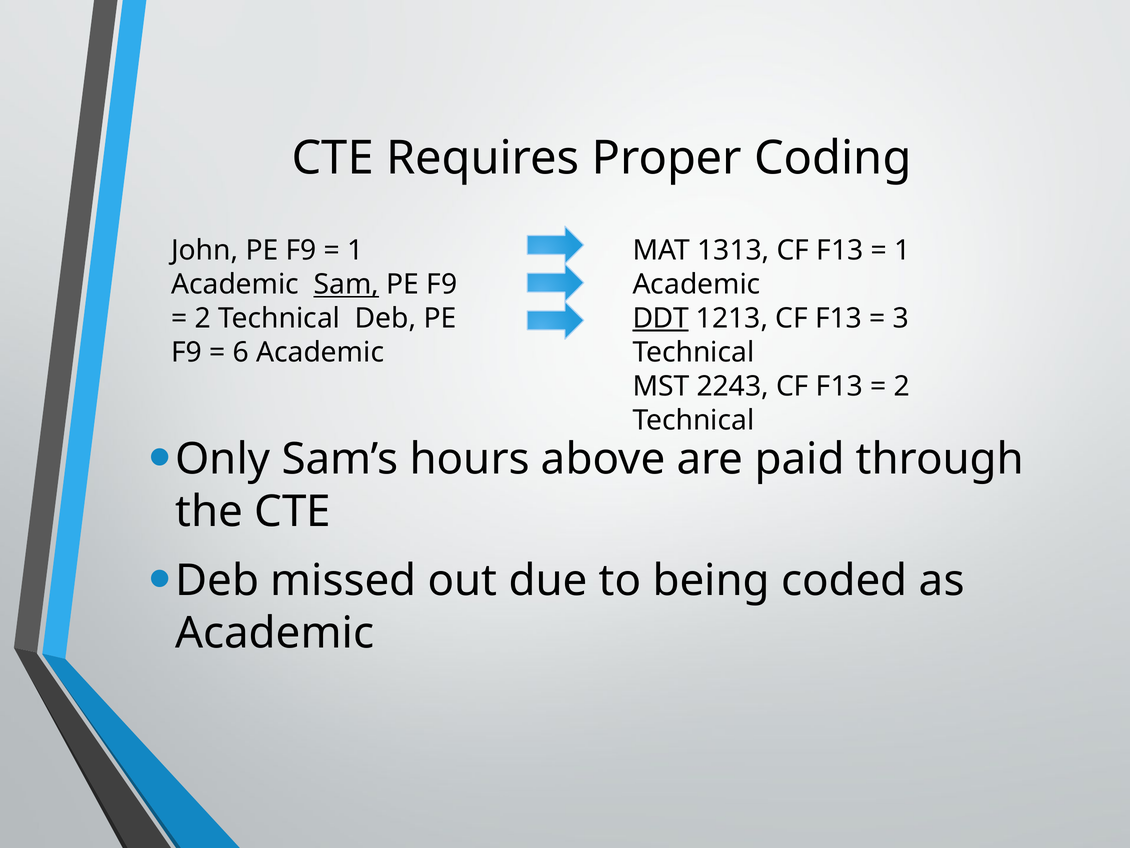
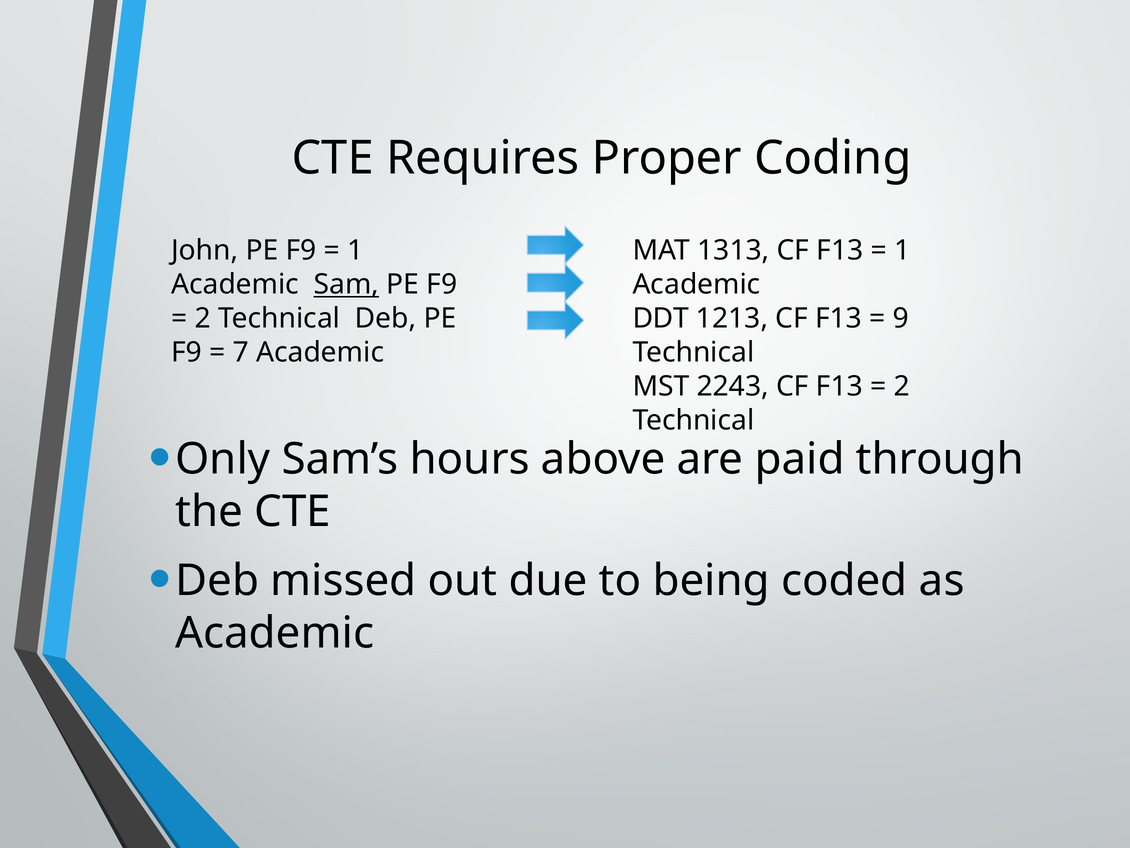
DDT underline: present -> none (661, 318)
3: 3 -> 9 (901, 318)
6: 6 -> 7 (241, 352)
